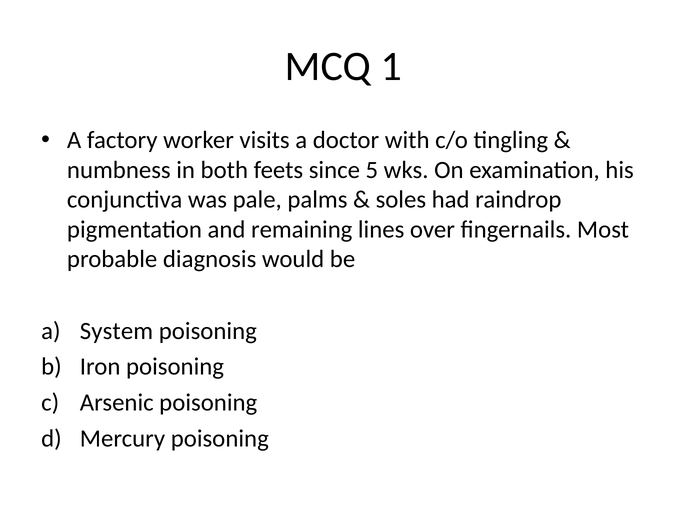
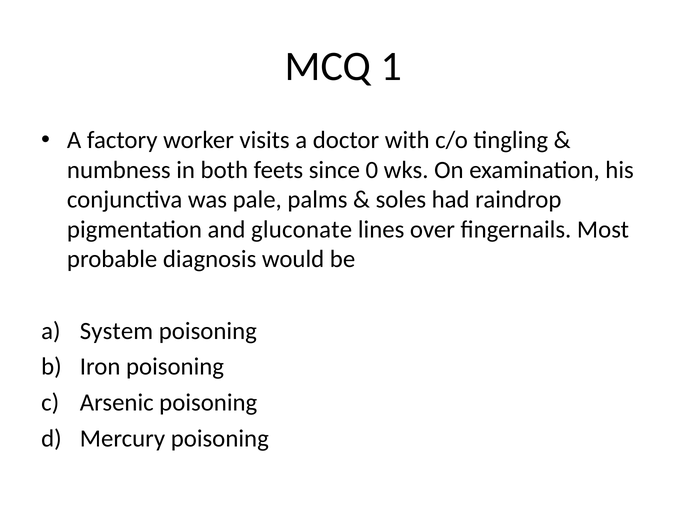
5: 5 -> 0 (372, 170)
remaining: remaining -> gluconate (302, 230)
